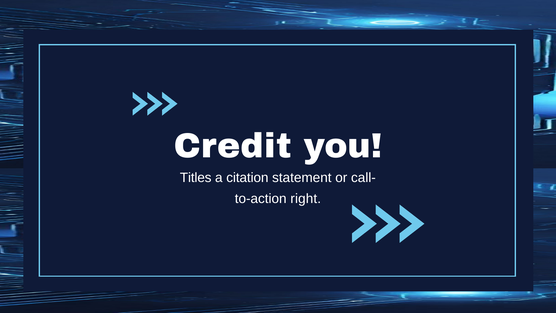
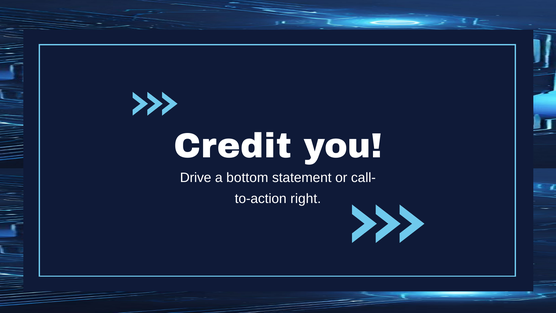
Titles: Titles -> Drive (196, 178)
citation: citation -> bottom (247, 178)
